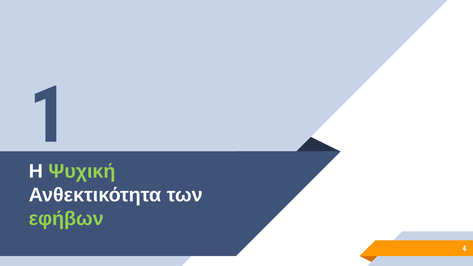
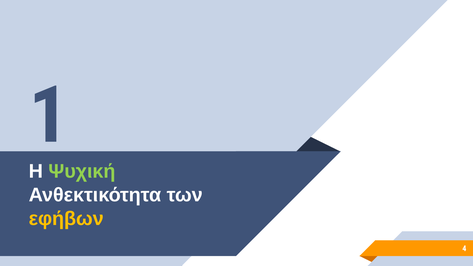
εφήβων colour: light green -> yellow (66, 219)
